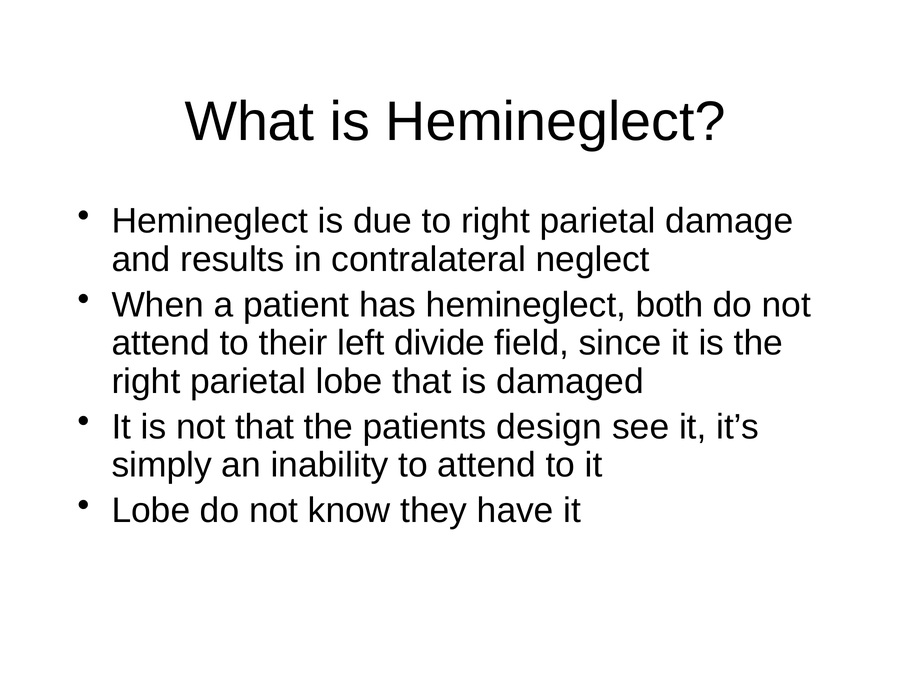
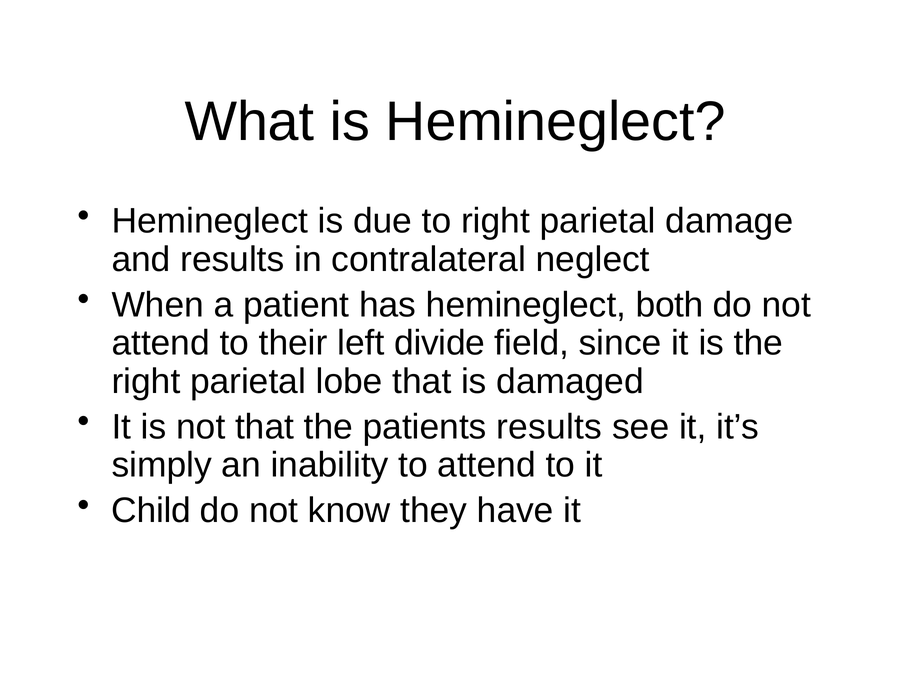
patients design: design -> results (549, 426)
Lobe: Lobe -> Child (151, 510)
